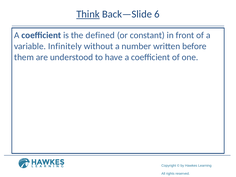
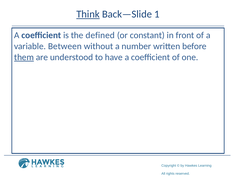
6: 6 -> 1 (157, 14)
Infinitely: Infinitely -> Between (65, 46)
them underline: none -> present (24, 57)
